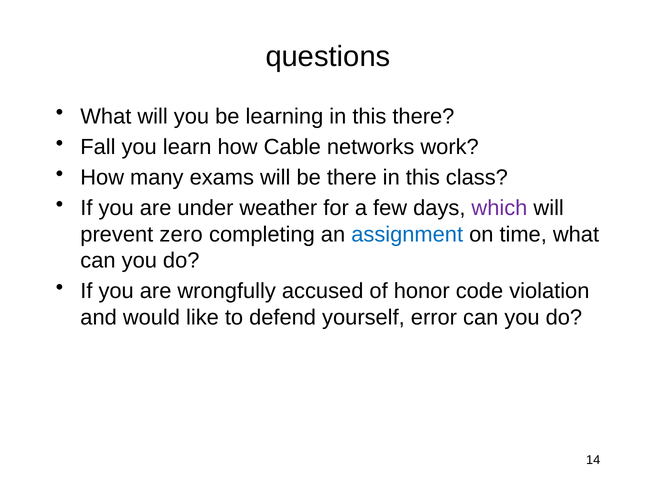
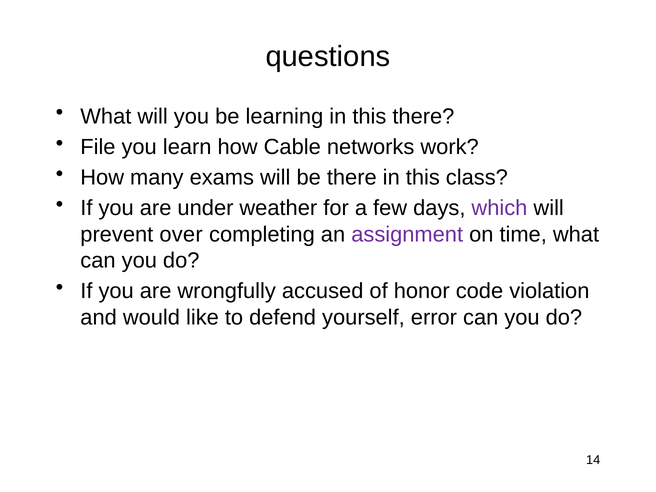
Fall: Fall -> File (98, 147)
zero: zero -> over (181, 234)
assignment colour: blue -> purple (407, 234)
